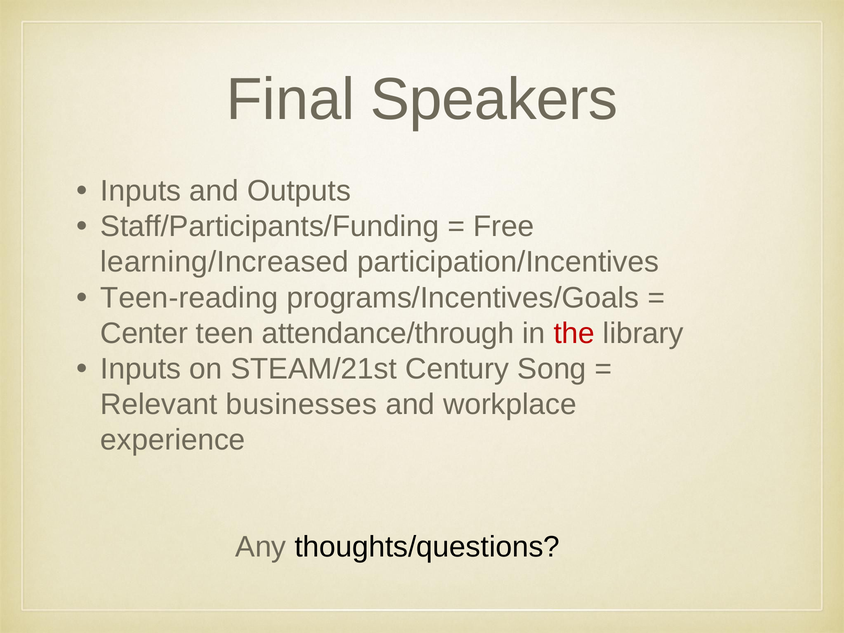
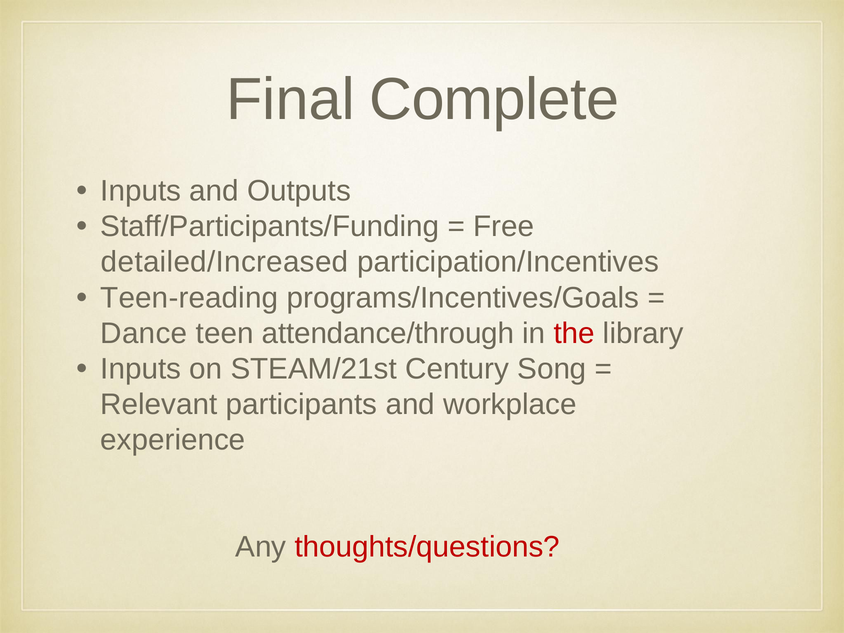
Speakers: Speakers -> Complete (494, 100)
learning/Increased: learning/Increased -> detailed/Increased (225, 262)
Center: Center -> Dance (144, 333)
businesses: businesses -> participants (301, 405)
thoughts/questions colour: black -> red (427, 547)
